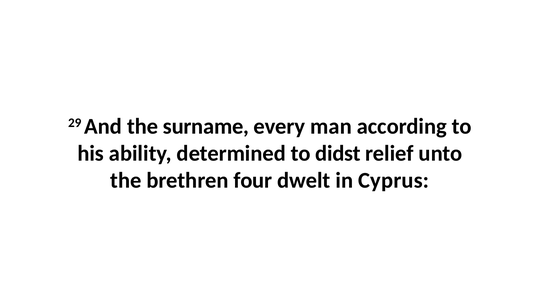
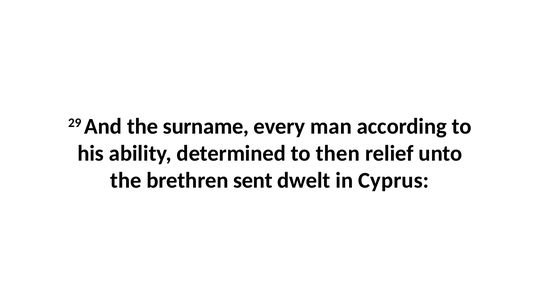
didst: didst -> then (338, 153)
four: four -> sent (253, 180)
